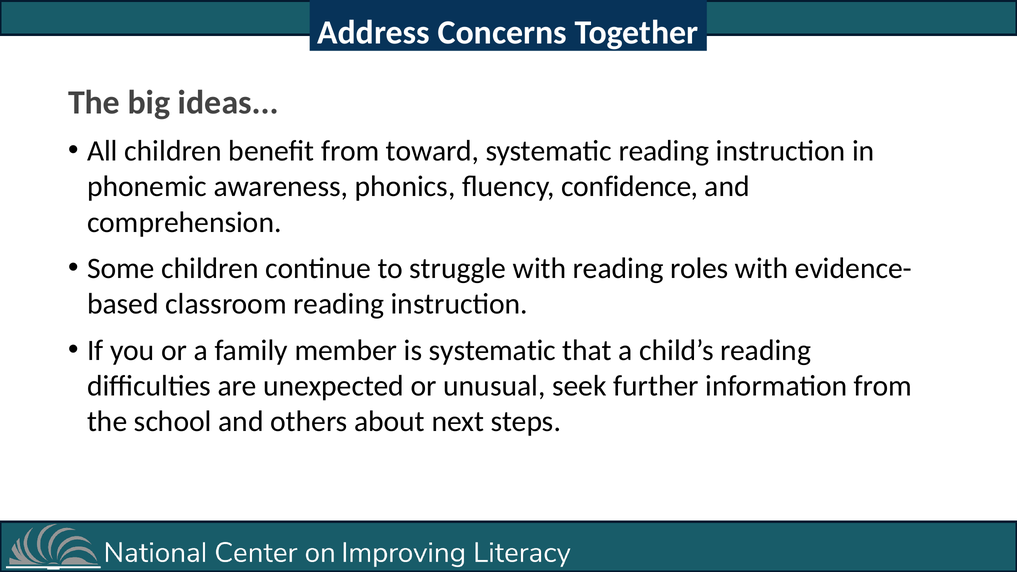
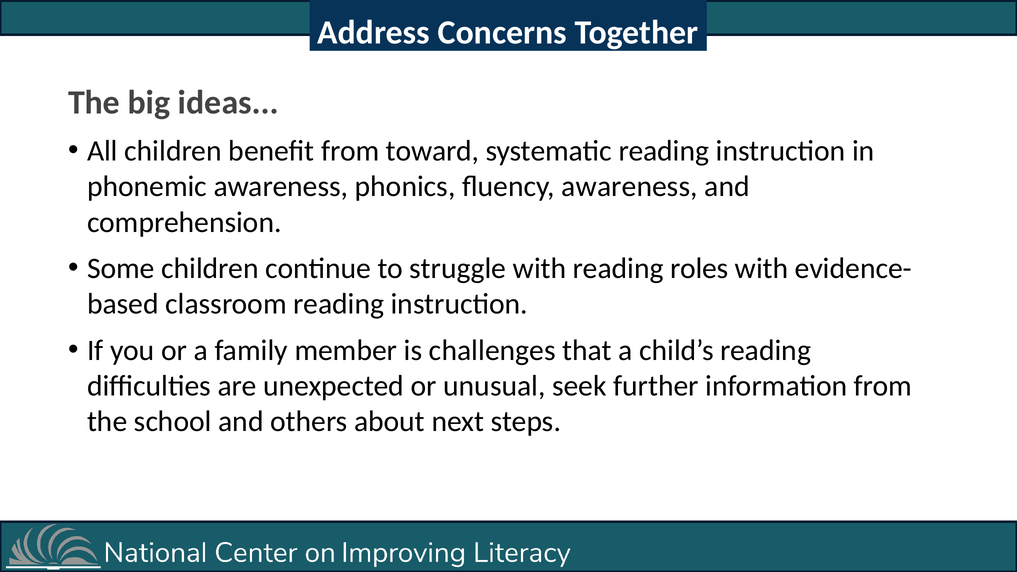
fluency confidence: confidence -> awareness (630, 187)
is systematic: systematic -> challenges (492, 350)
